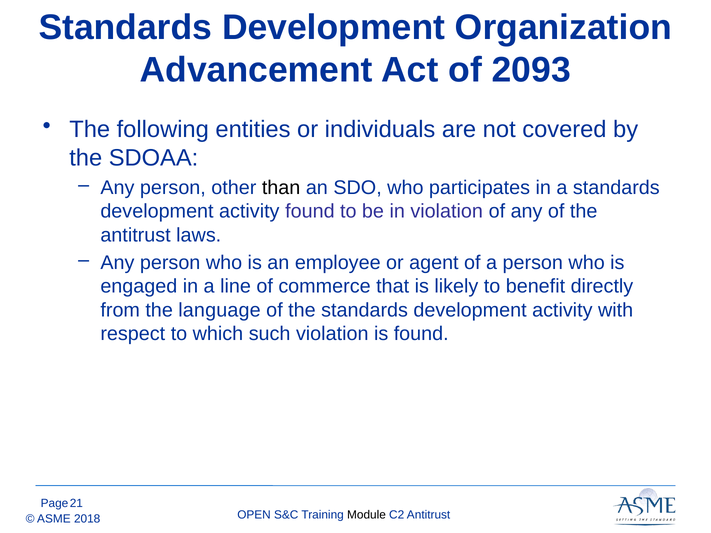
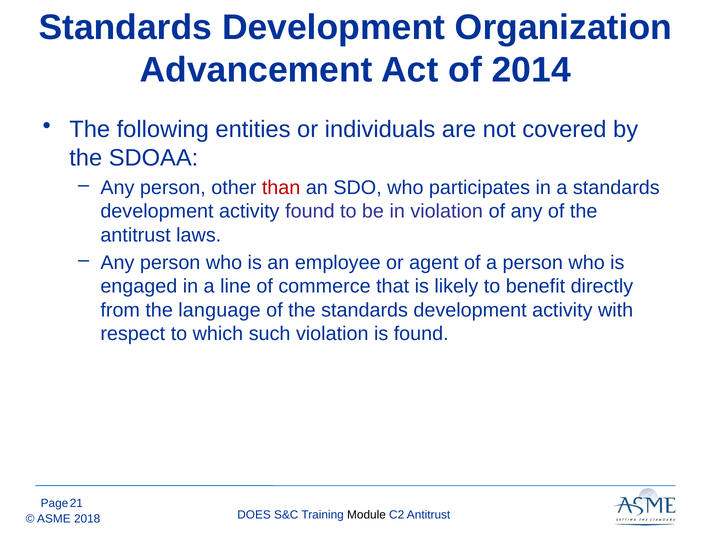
2093: 2093 -> 2014 (531, 70)
than colour: black -> red (281, 188)
OPEN: OPEN -> DOES (254, 515)
